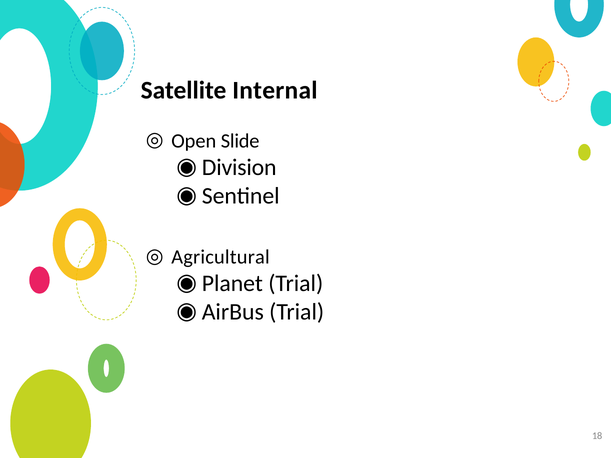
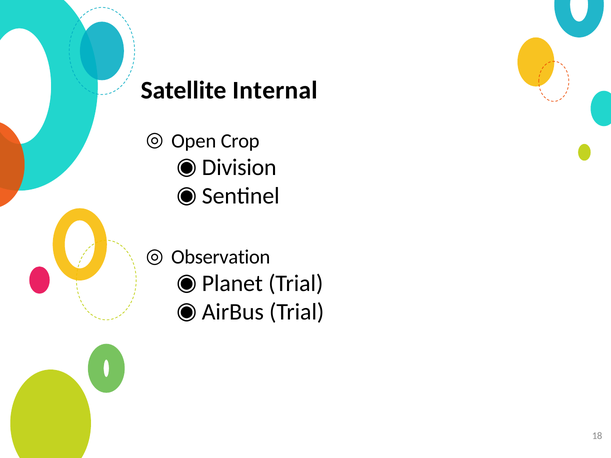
Slide: Slide -> Crop (240, 141)
Agricultural: Agricultural -> Observation (221, 257)
